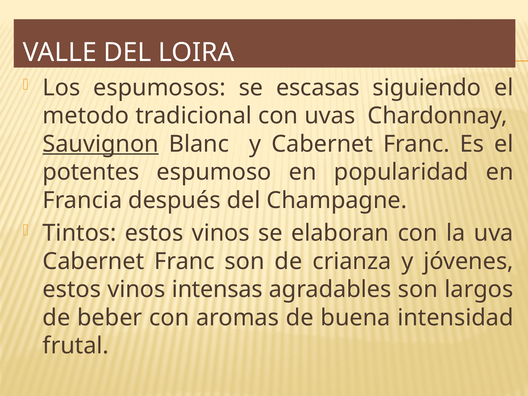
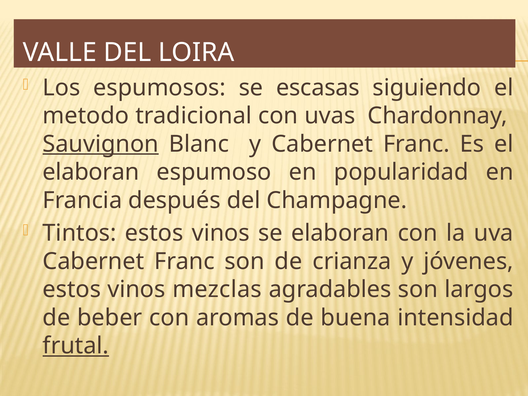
potentes: potentes -> elaboran (91, 172)
intensas: intensas -> mezclas (217, 289)
frutal underline: none -> present (76, 346)
